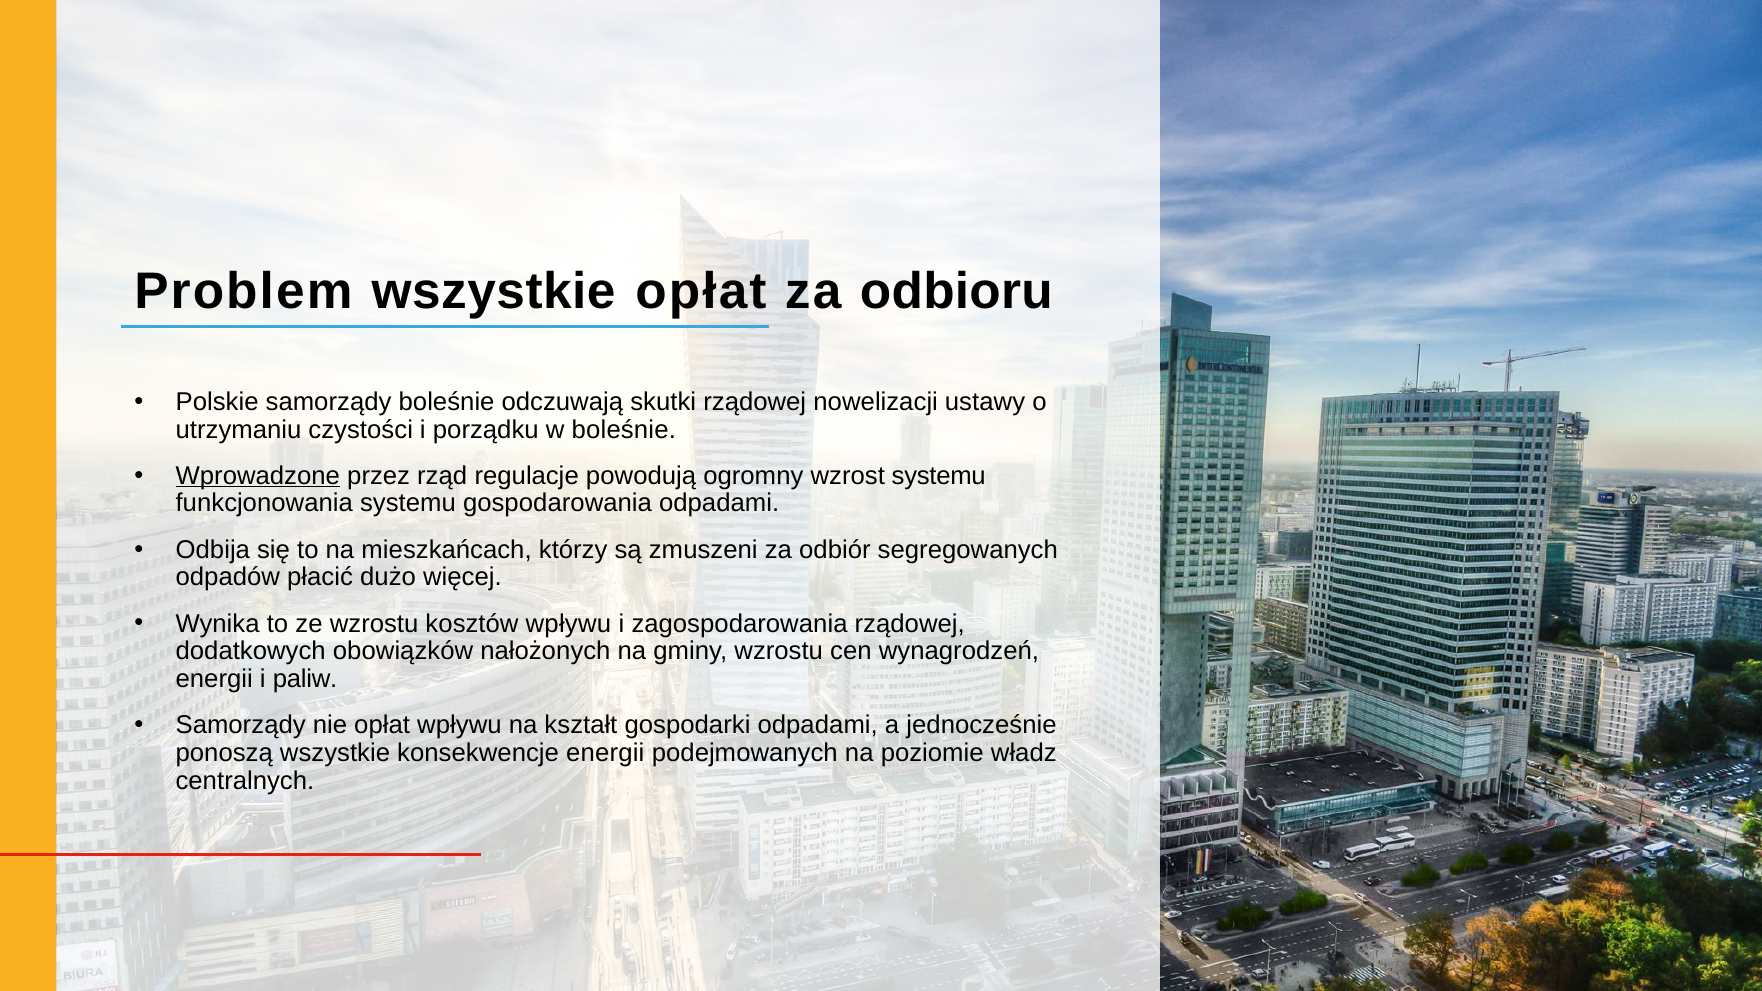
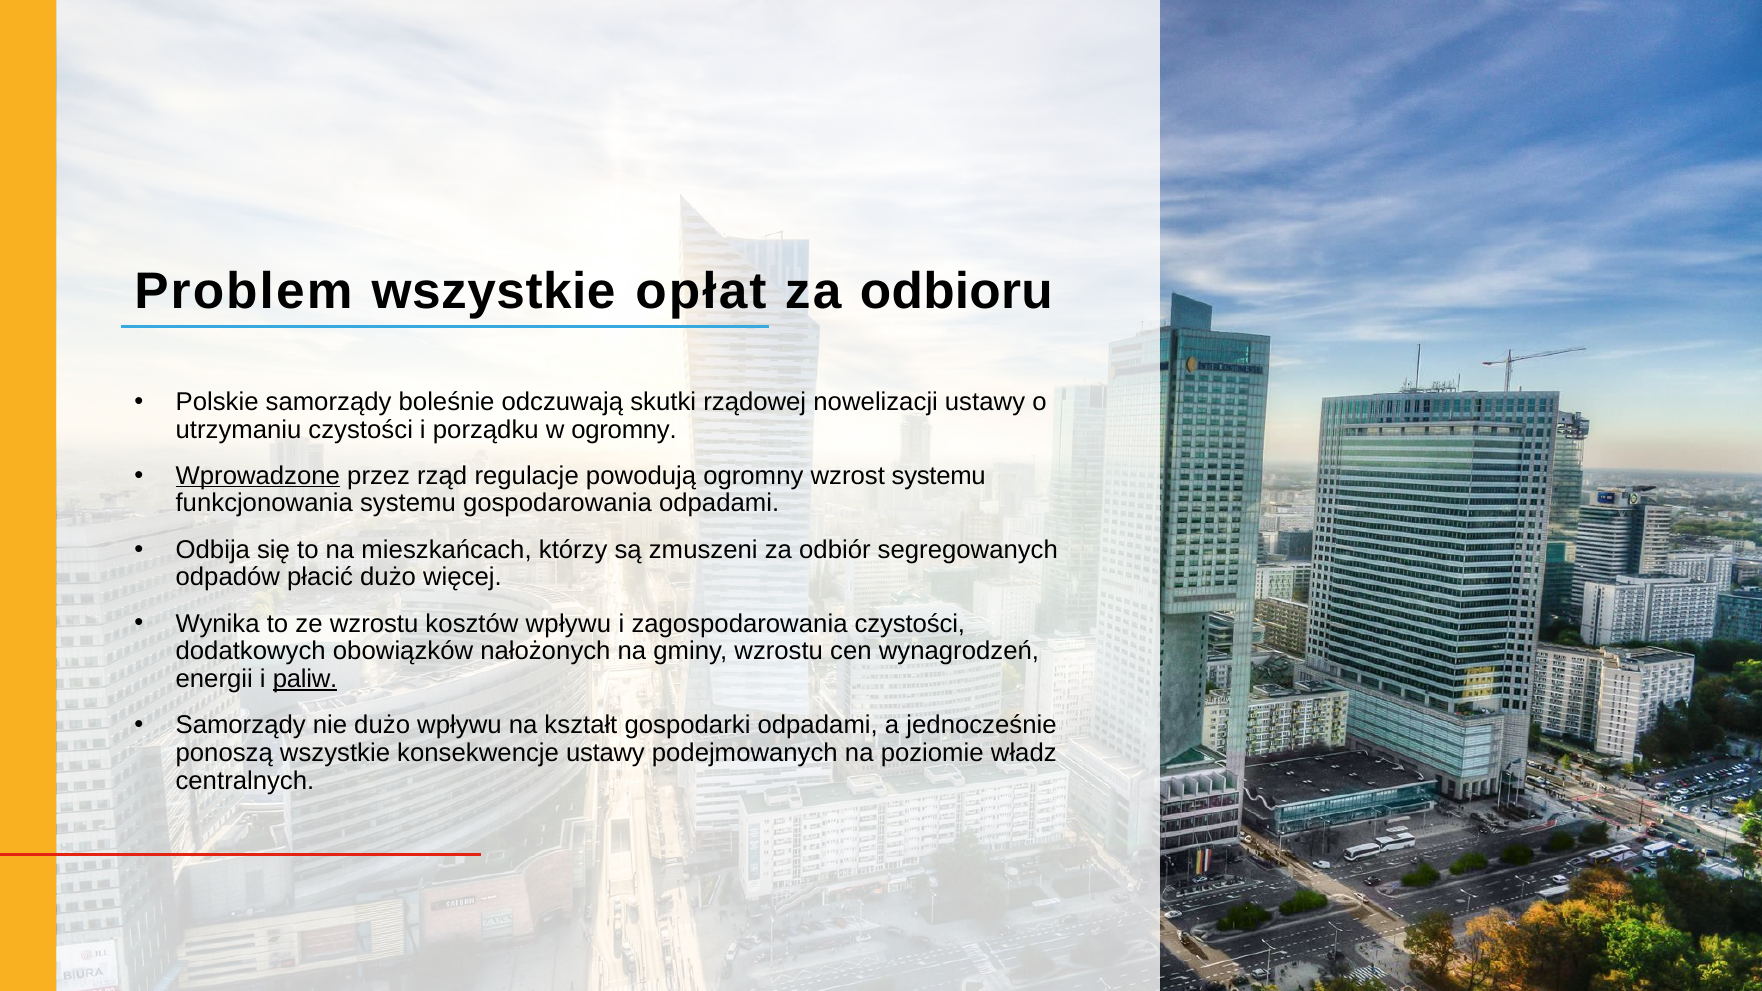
w boleśnie: boleśnie -> ogromny (624, 430)
zagospodarowania rządowej: rządowej -> czystości (910, 624)
paliw underline: none -> present (305, 679)
nie opłat: opłat -> dużo (382, 725)
konsekwencje energii: energii -> ustawy (605, 753)
